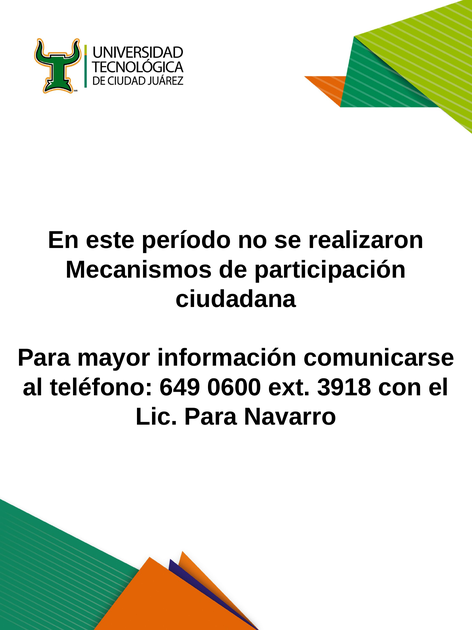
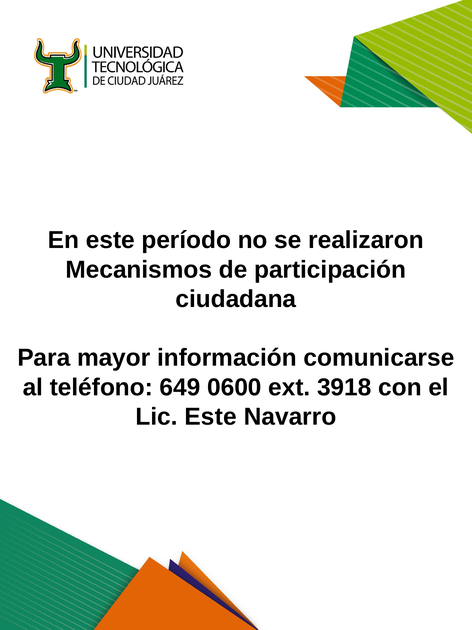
Lic Para: Para -> Este (211, 416)
